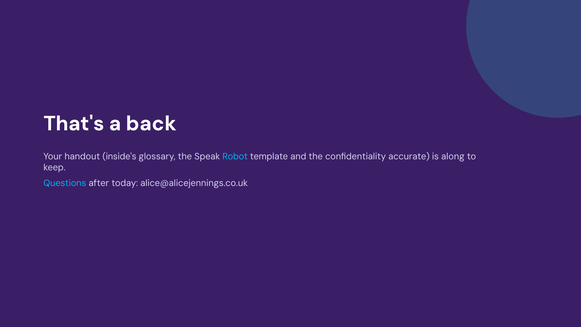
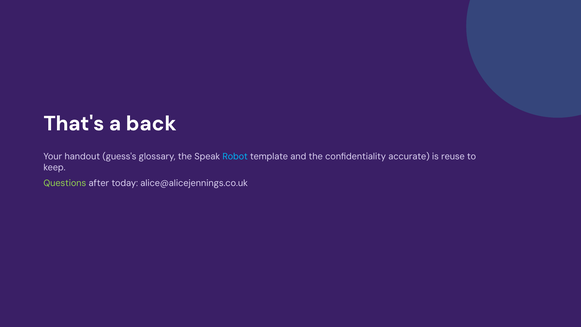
inside's: inside's -> guess's (119, 156)
along: along -> reuse (453, 156)
Questions colour: light blue -> light green (65, 183)
